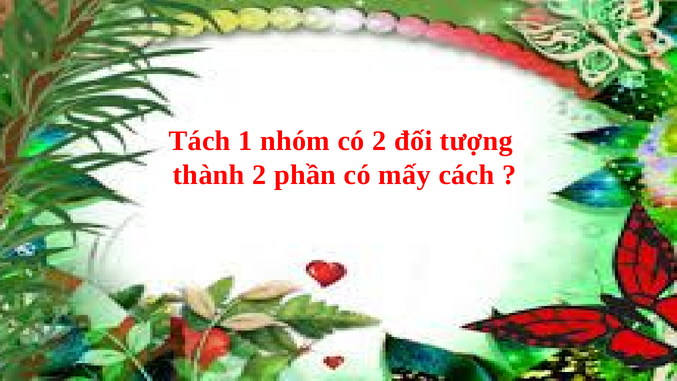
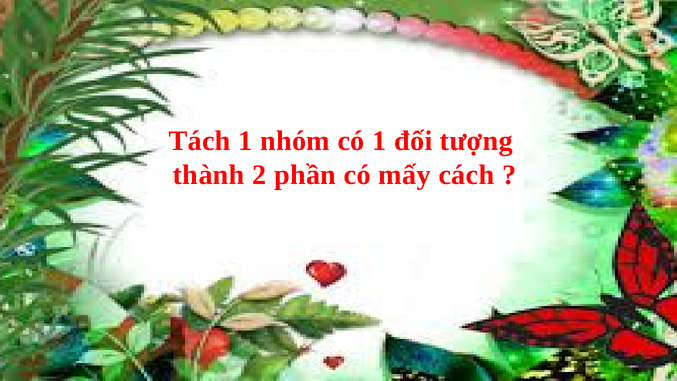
có 2: 2 -> 1 (379, 141)
